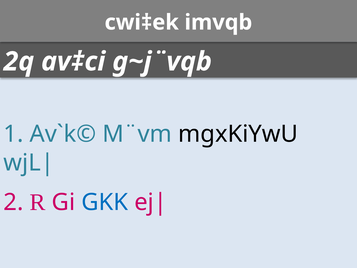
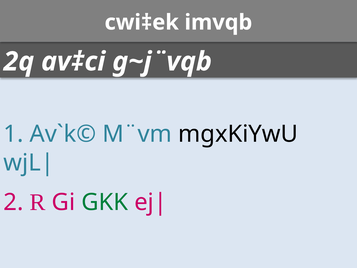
GKK colour: blue -> green (105, 202)
